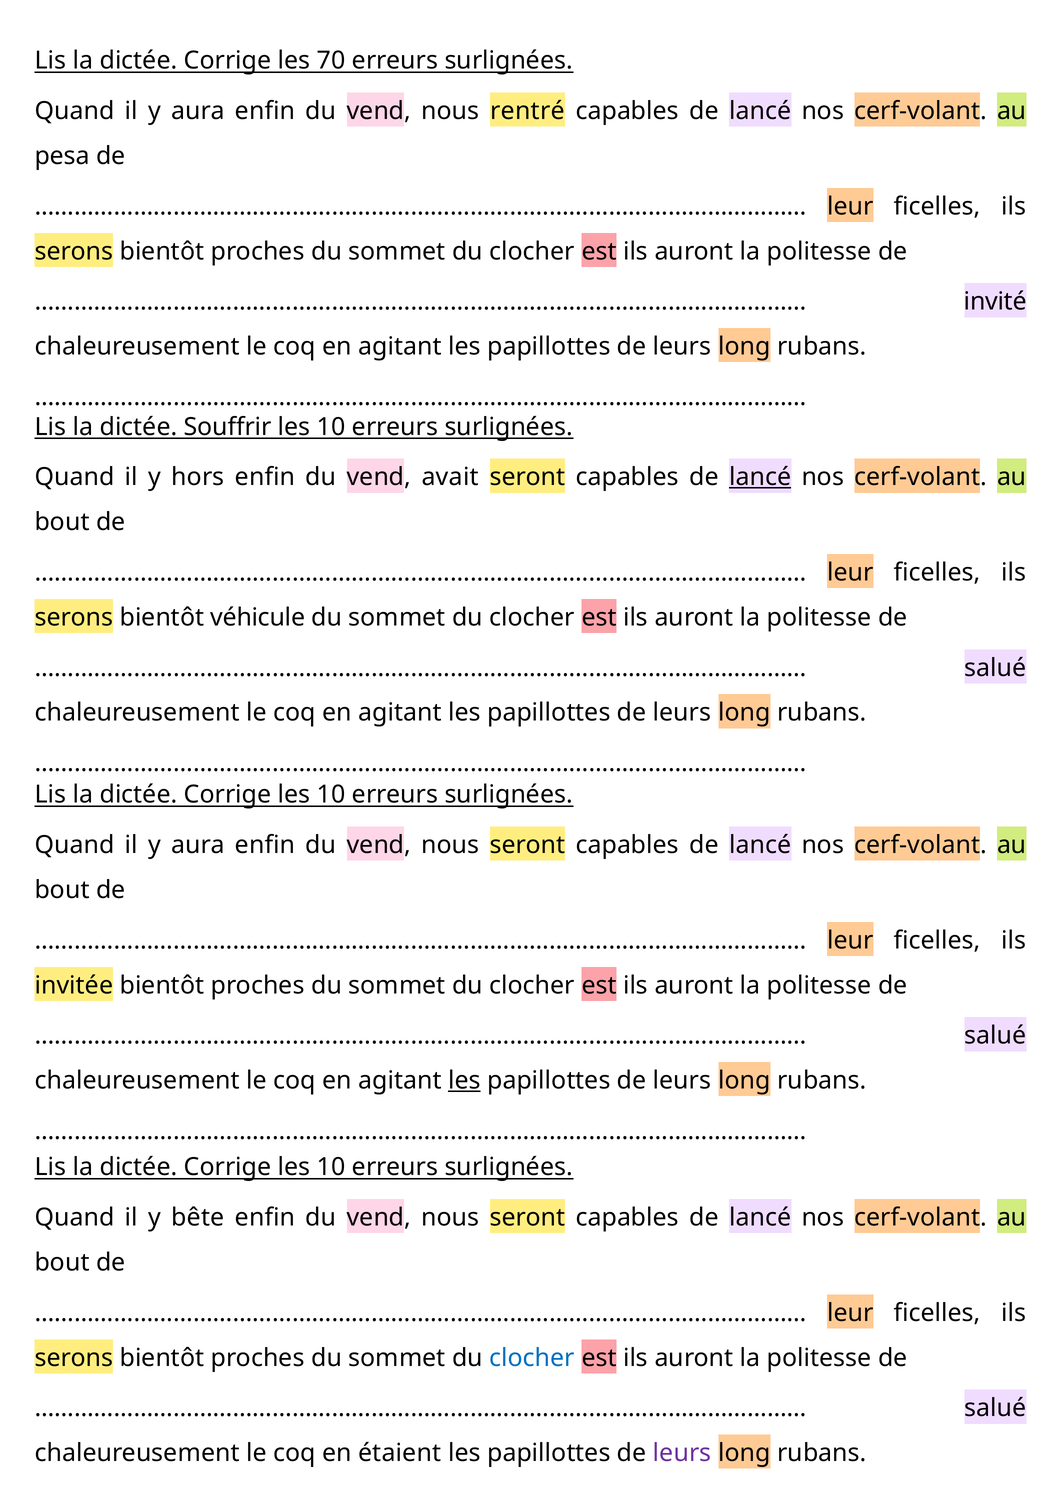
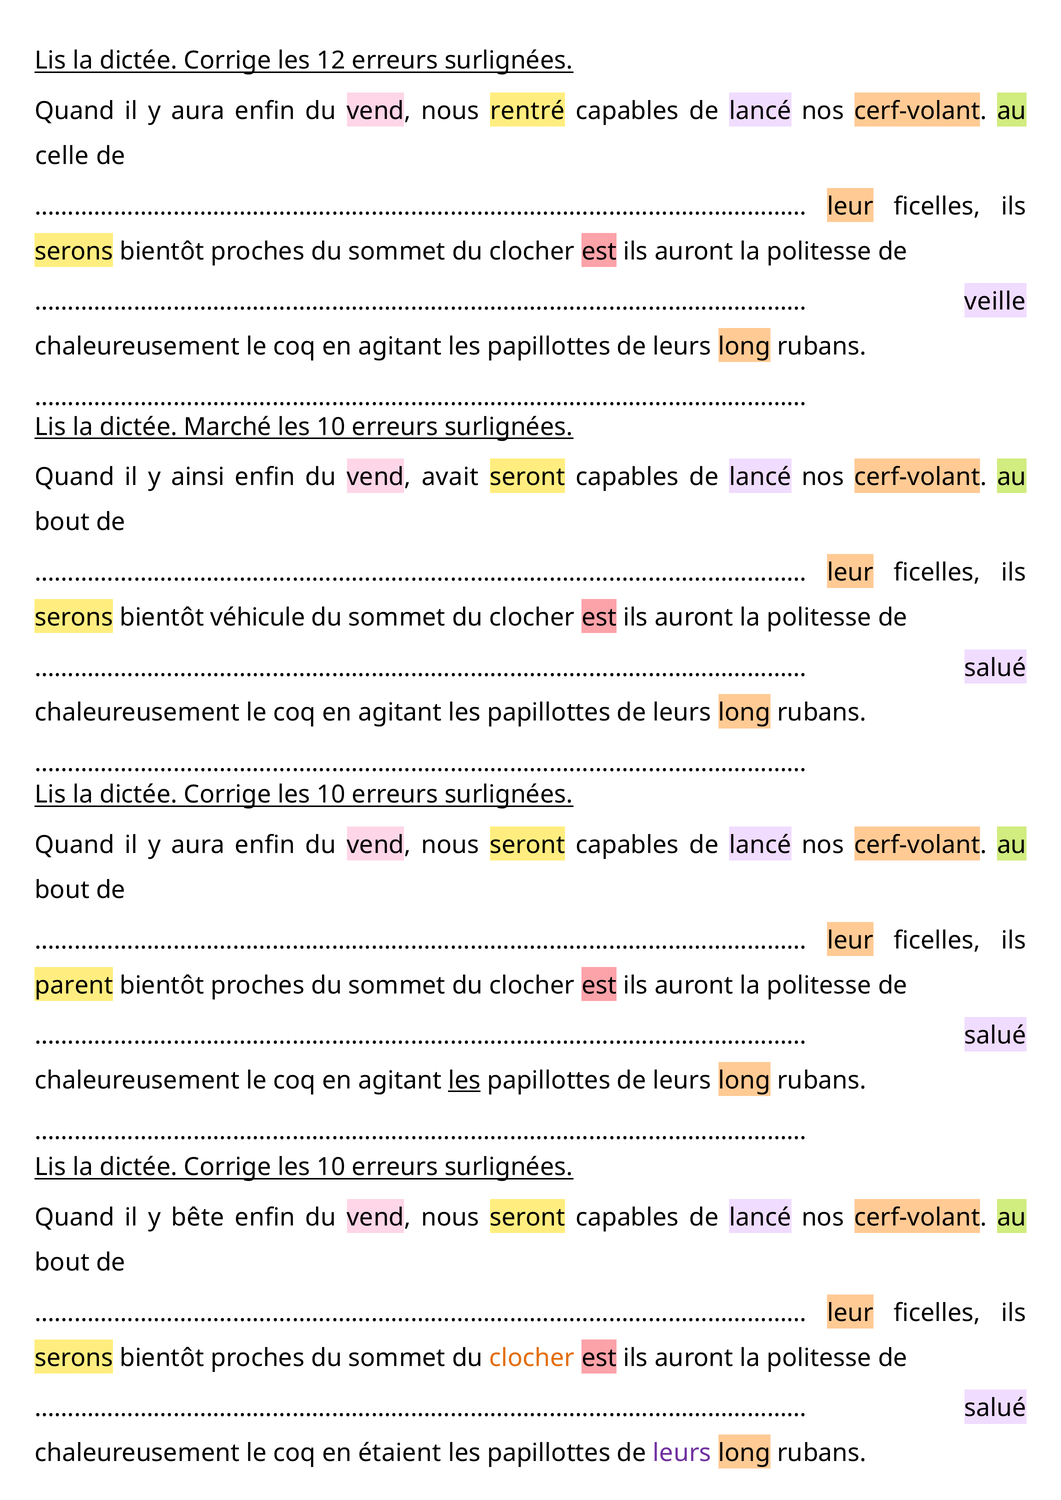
70: 70 -> 12 (331, 61)
pesa: pesa -> celle (62, 156)
invité: invité -> veille (995, 302)
Souffrir: Souffrir -> Marché (228, 427)
hors: hors -> ainsi (198, 477)
lancé underline: present -> none (760, 477)
invitée: invitée -> parent (74, 986)
clocher colour: blue -> orange (532, 1358)
